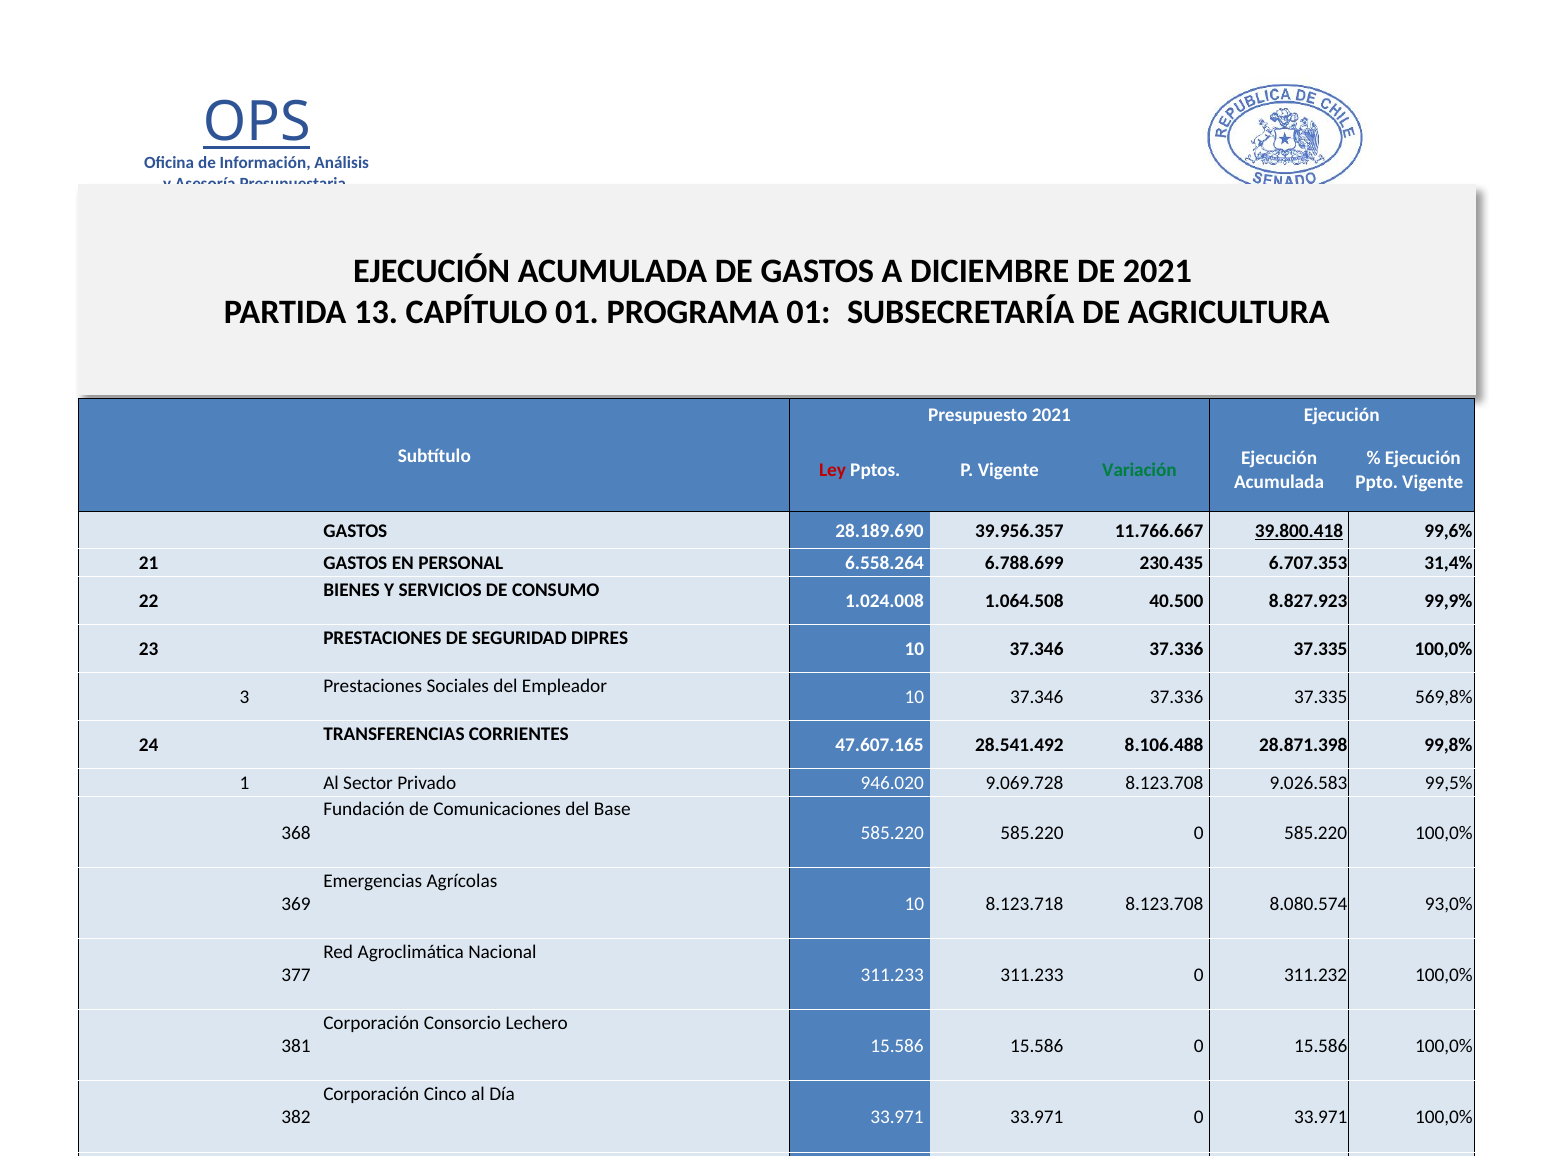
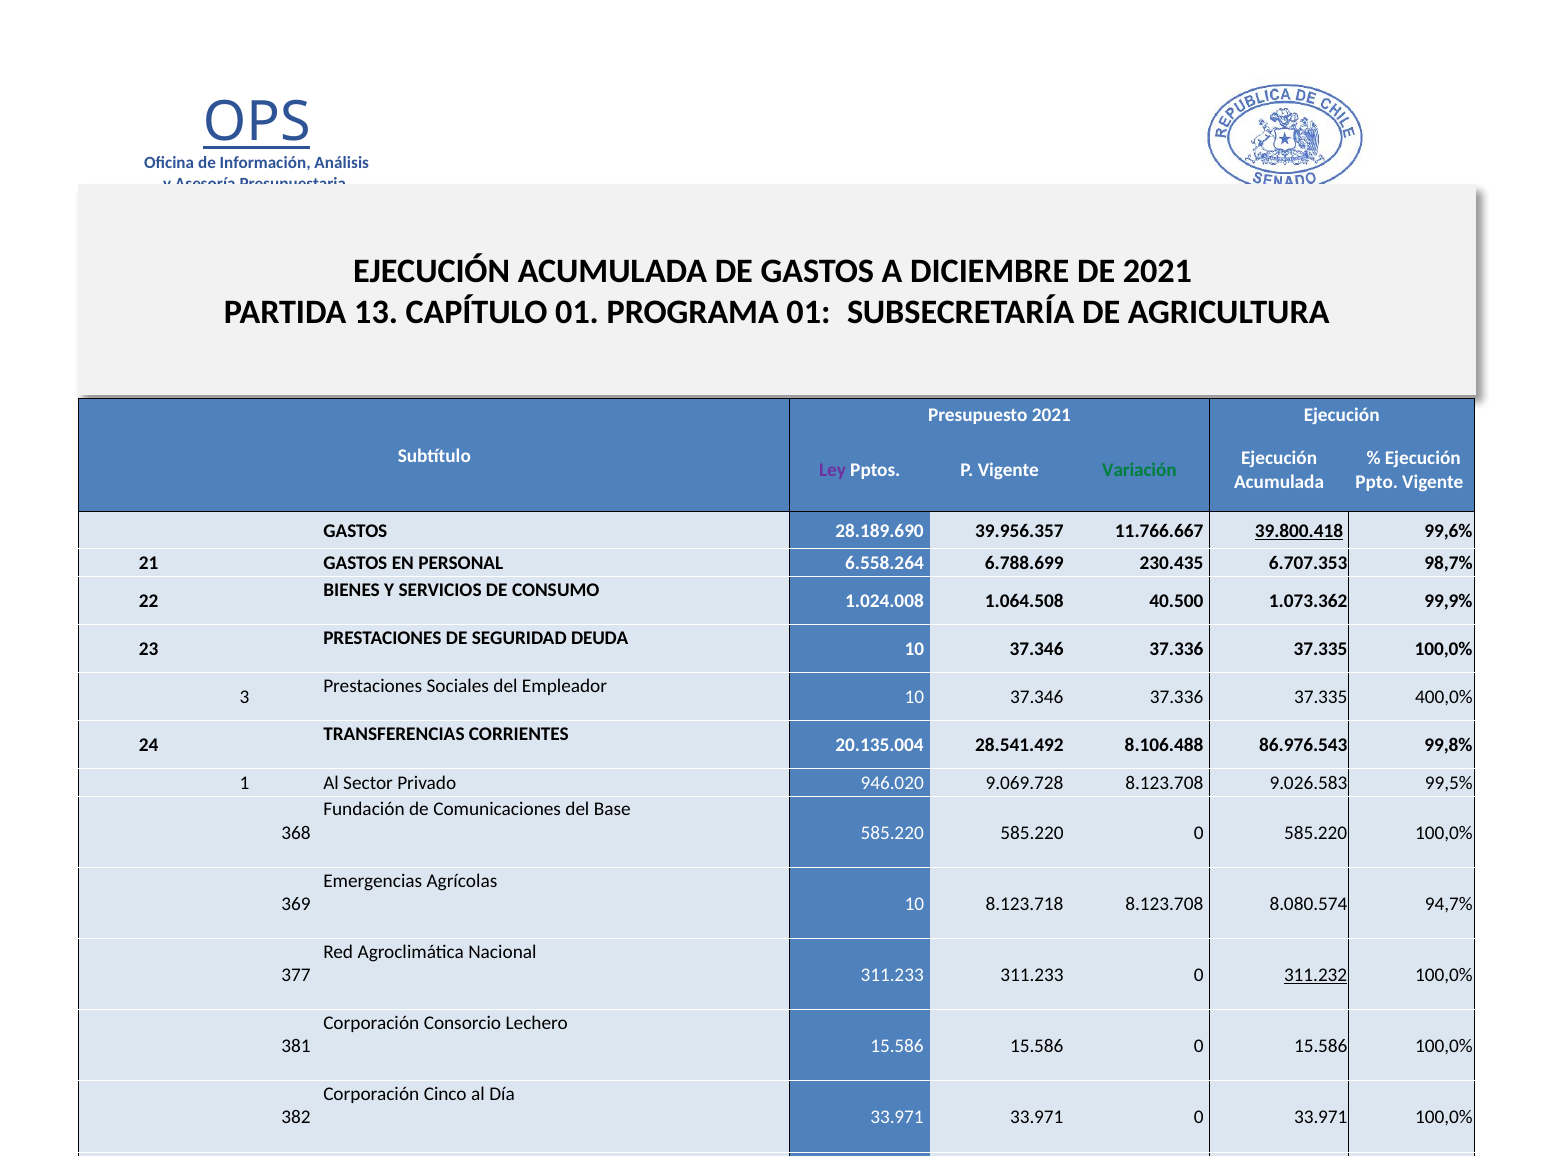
Ley colour: red -> purple (833, 470)
31,4%: 31,4% -> 98,7% (1448, 563)
8.827.923: 8.827.923 -> 1.073.362 (1308, 601)
SEGURIDAD DIPRES: DIPRES -> DEUDA (600, 638)
569,8%: 569,8% -> 400,0% (1444, 697)
47.607.165: 47.607.165 -> 20.135.004 (880, 745)
28.871.398: 28.871.398 -> 86.976.543 (1303, 745)
93,0%: 93,0% -> 94,7% (1449, 904)
311.232 underline: none -> present (1316, 975)
